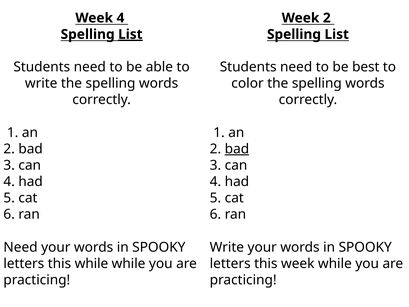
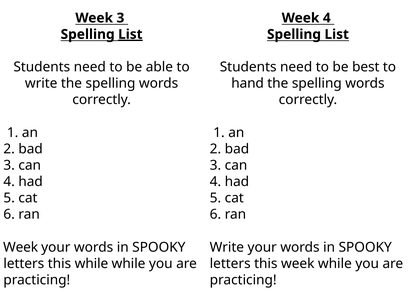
Week 4: 4 -> 3 (120, 18)
Week 2: 2 -> 4 (327, 18)
color: color -> hand (248, 83)
bad underline: present -> none (237, 149)
Need: Need -> Week (21, 247)
